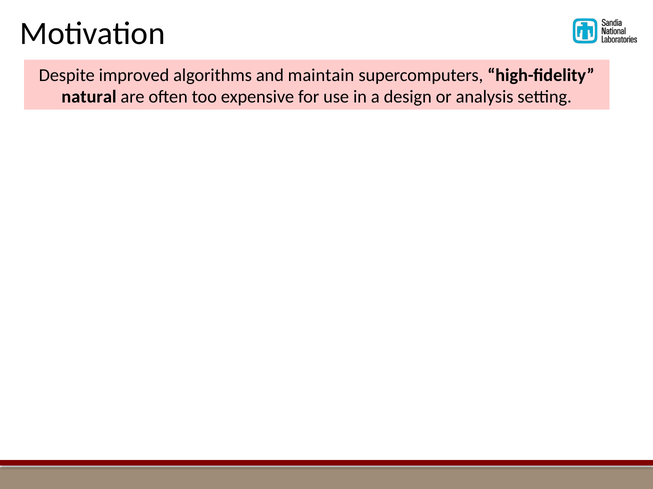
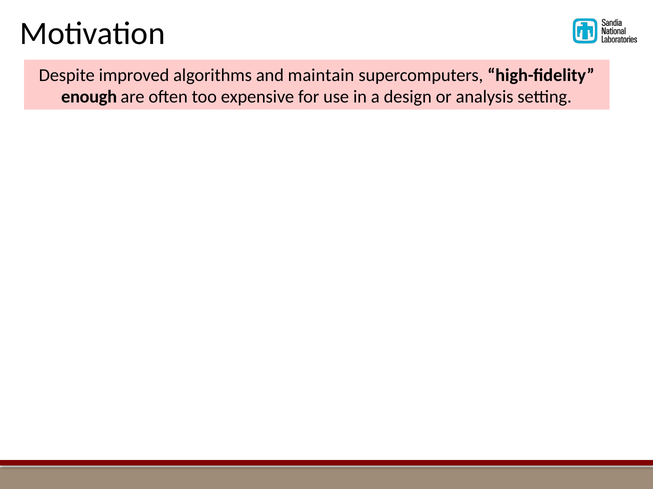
natural: natural -> enough (89, 97)
